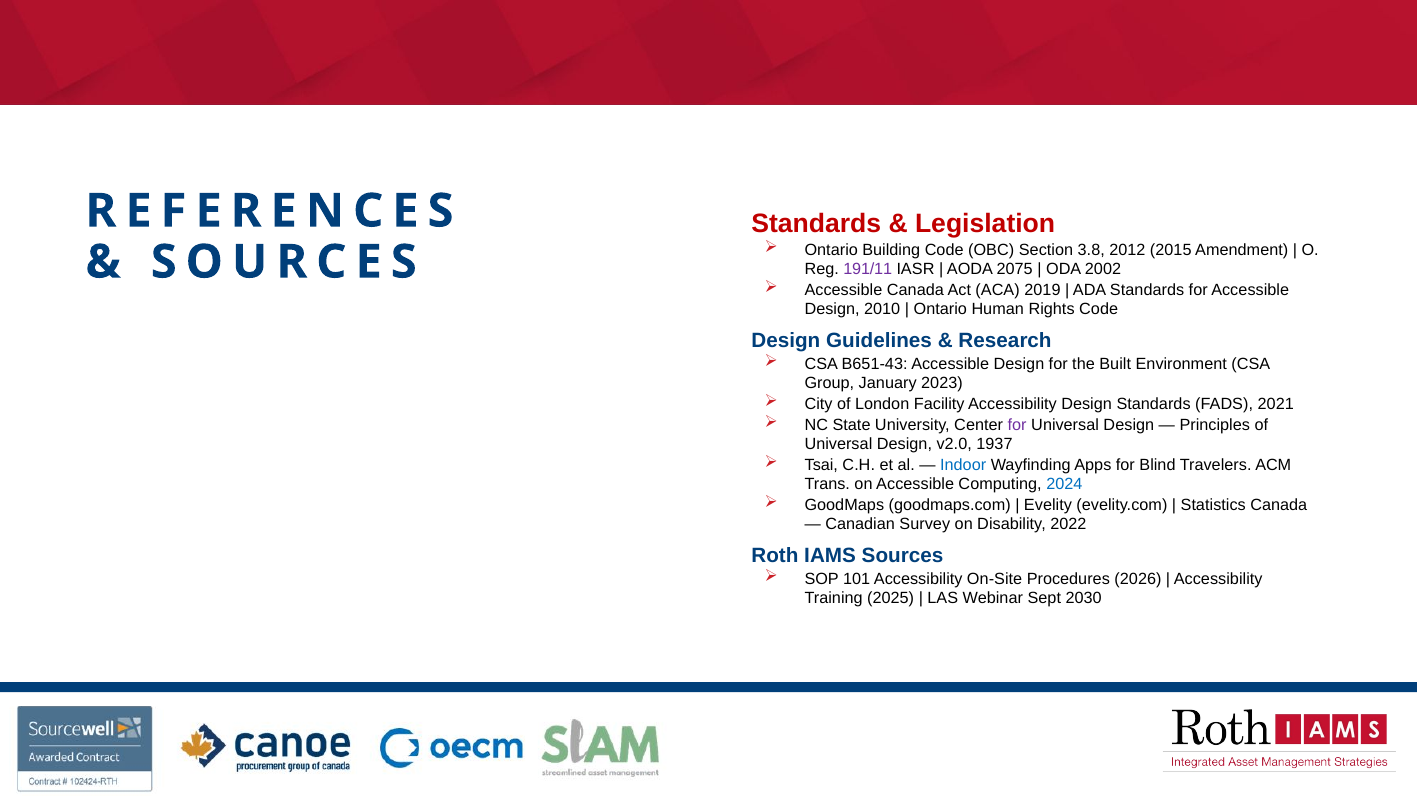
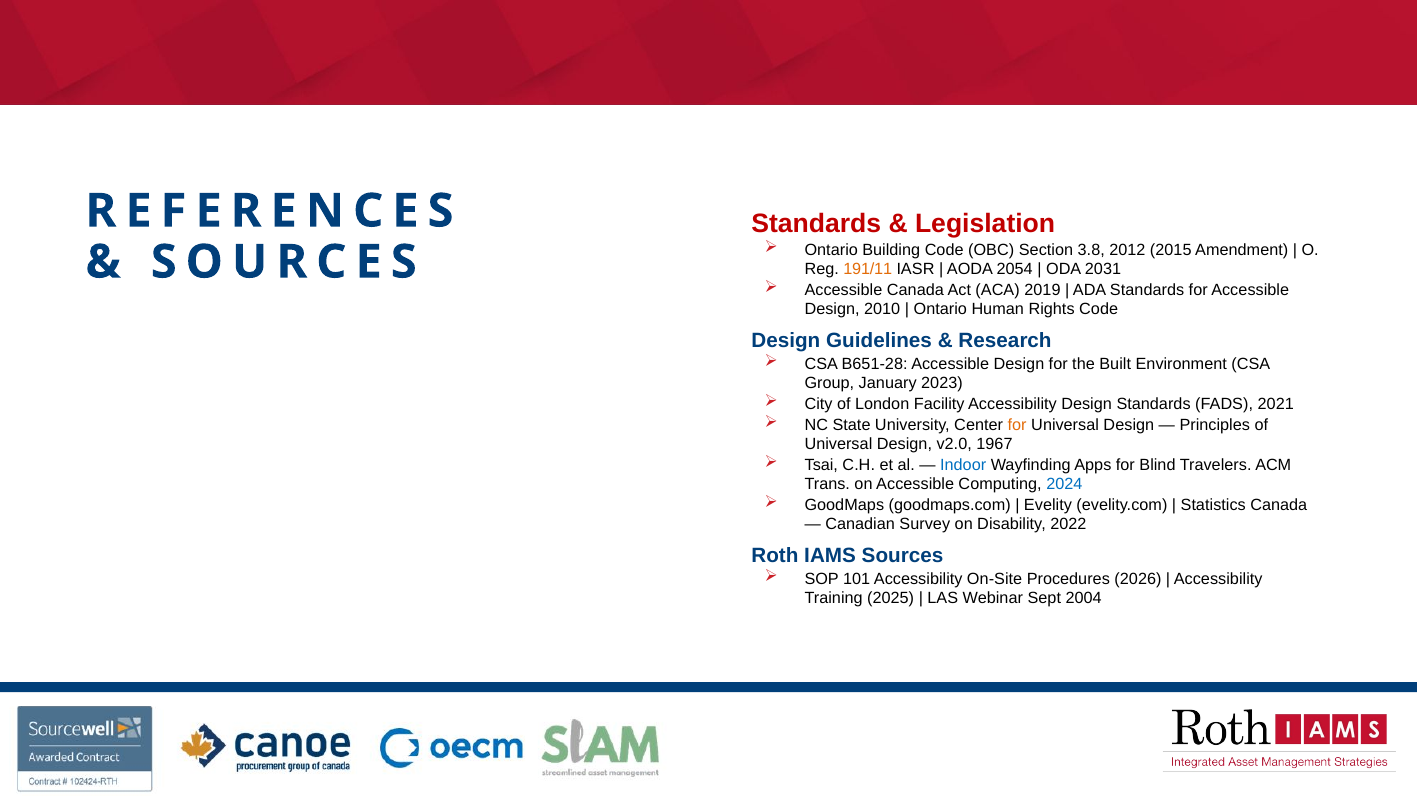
191/11 colour: purple -> orange (868, 269)
2075: 2075 -> 2054 (1015, 269)
2002: 2002 -> 2031 (1103, 269)
B651-43: B651-43 -> B651-28 (875, 364)
for colour: purple -> orange (1017, 425)
1937: 1937 -> 1967 (994, 444)
2030: 2030 -> 2004 (1084, 598)
